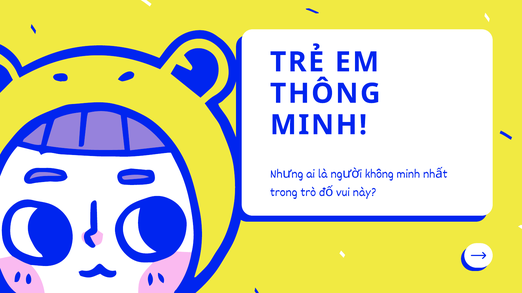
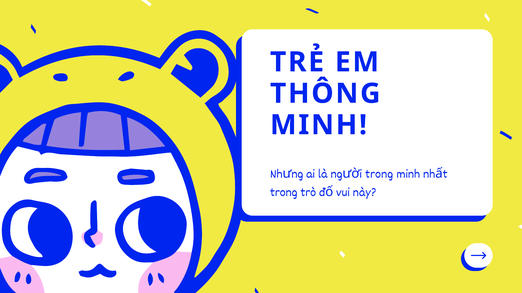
không: không -> trong (379, 174)
